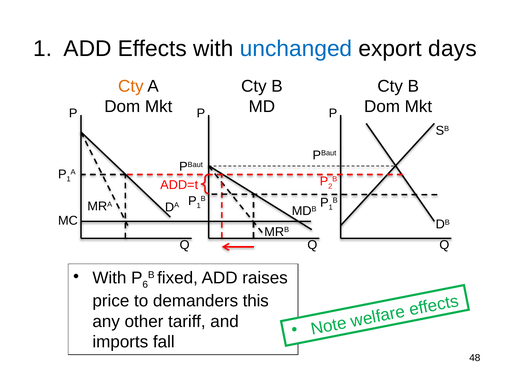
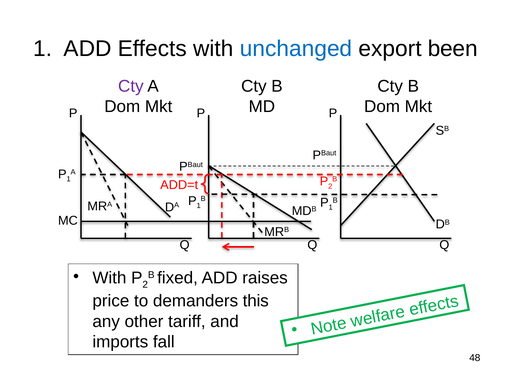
days: days -> been (453, 49)
Cty colour: orange -> purple (131, 86)
With P 6: 6 -> 2 (145, 285)
